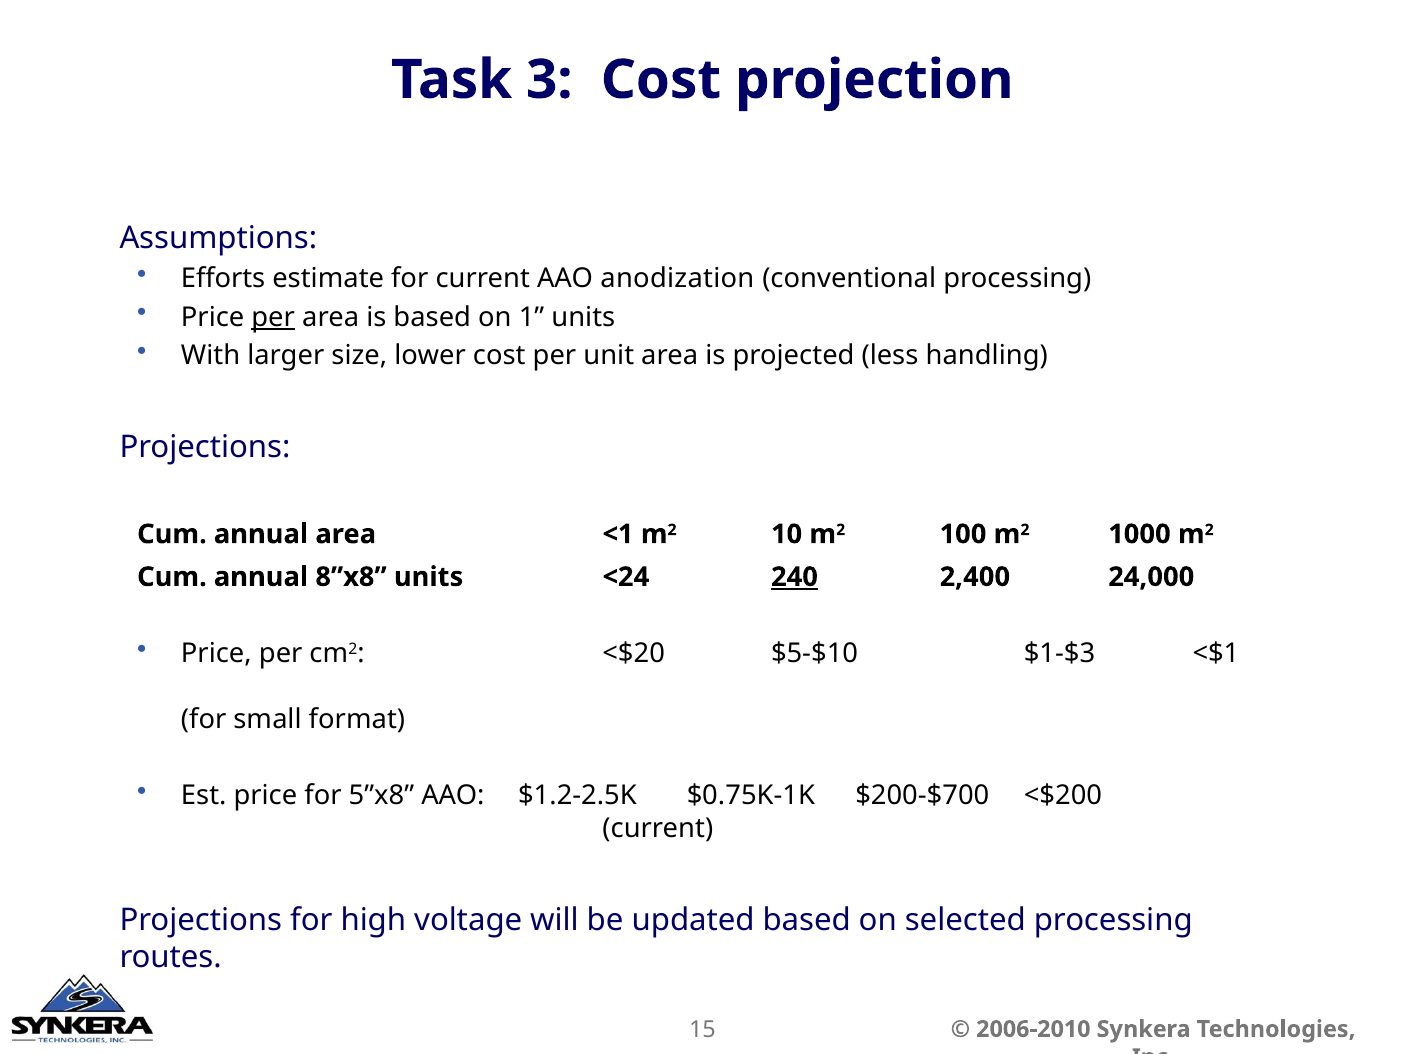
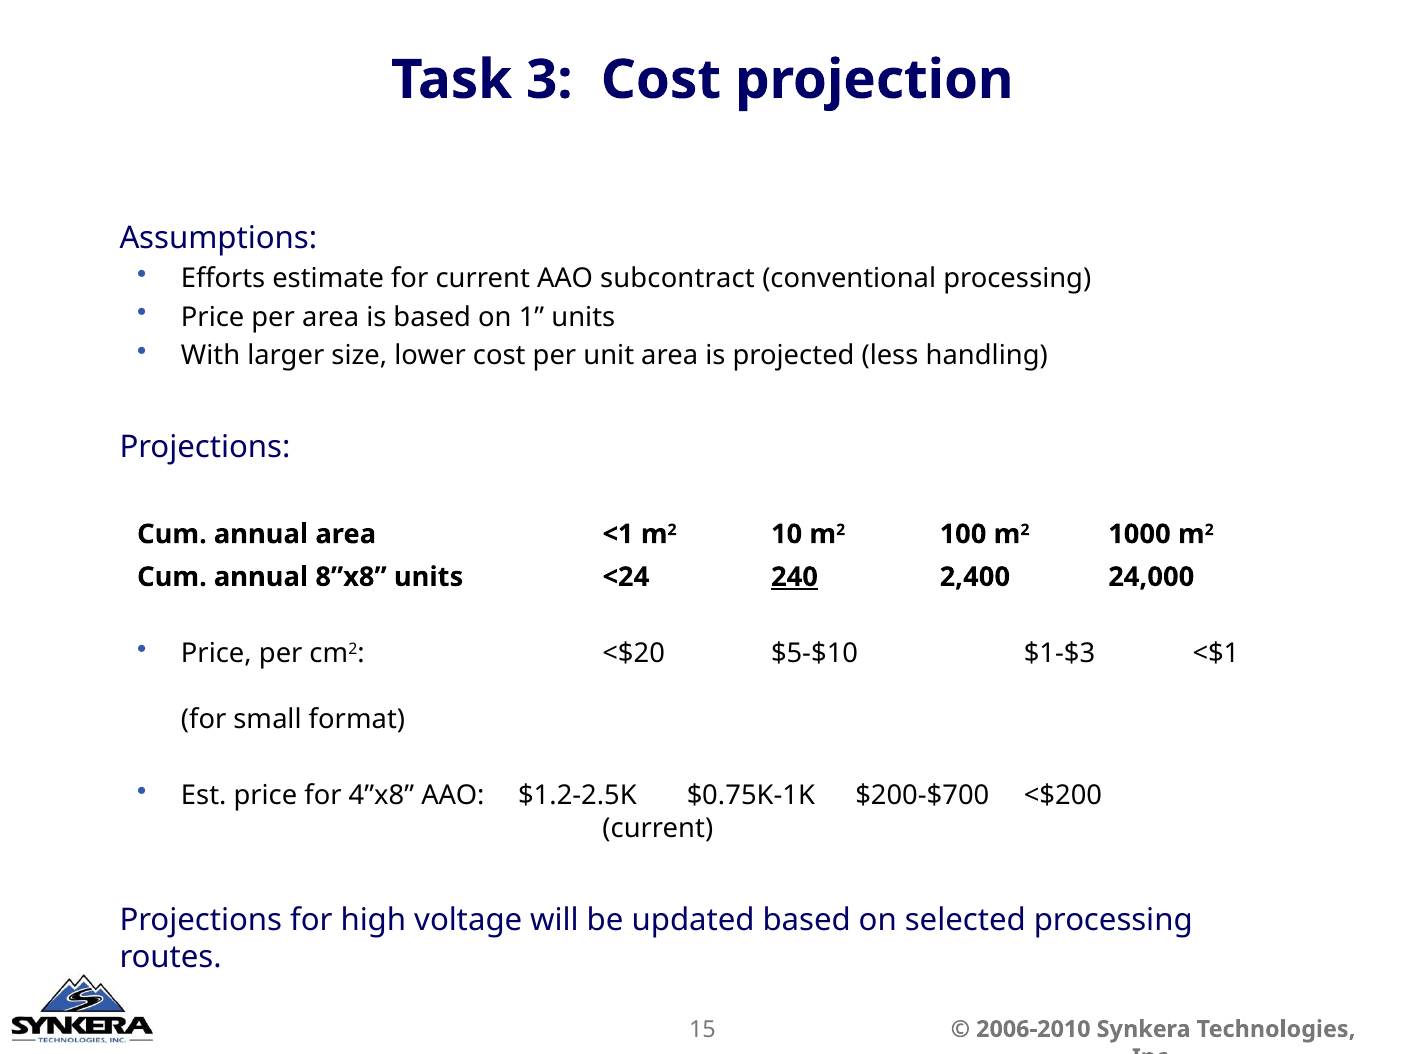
anodization: anodization -> subcontract (677, 279)
per underline: present -> none (273, 317)
5”x8: 5”x8 -> 4”x8 (381, 796)
